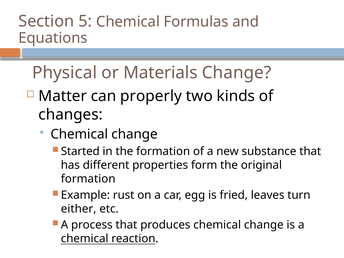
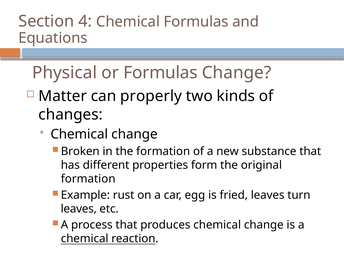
5: 5 -> 4 (85, 21)
or Materials: Materials -> Formulas (160, 73)
Started: Started -> Broken (80, 151)
either: either -> leaves (79, 209)
